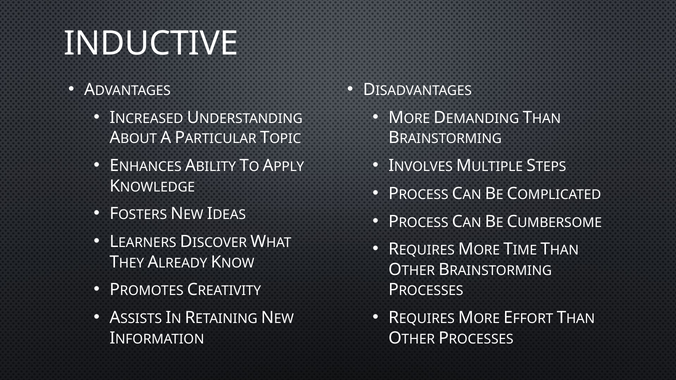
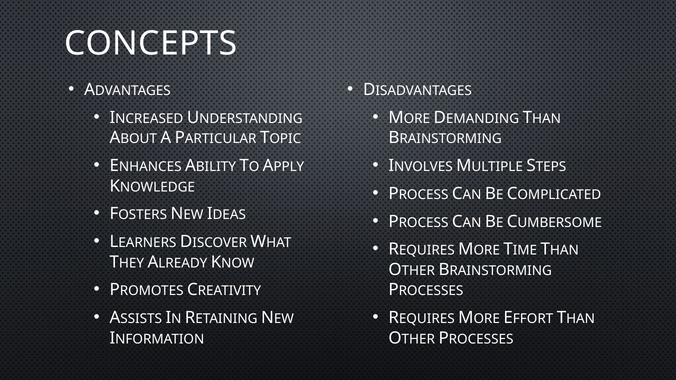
INDUCTIVE: INDUCTIVE -> CONCEPTS (151, 44)
